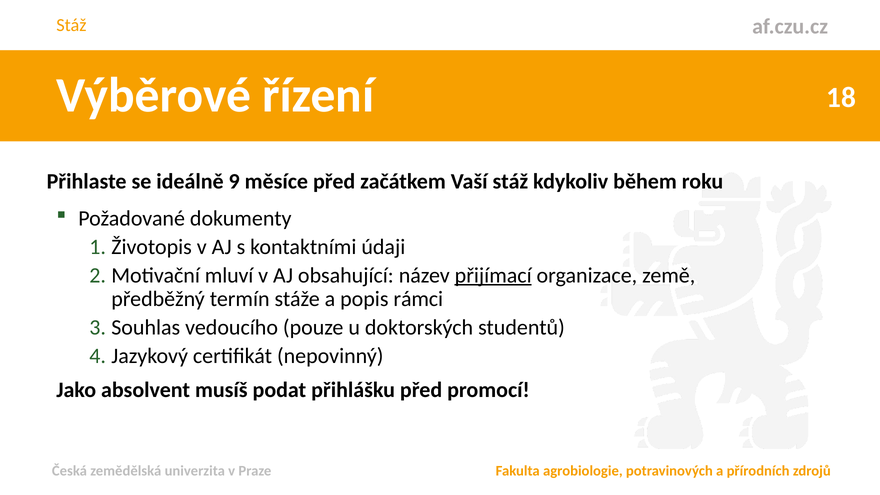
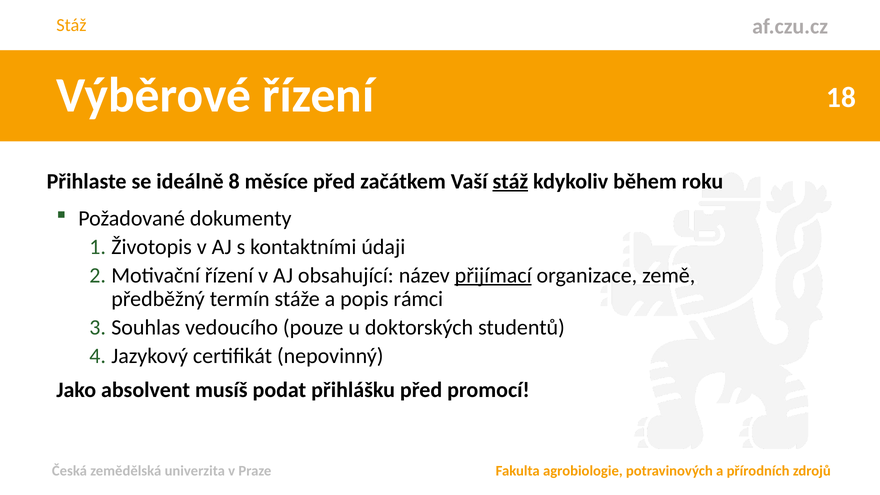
9: 9 -> 8 (234, 181)
stáž underline: none -> present (510, 181)
mluví: mluví -> řízení (229, 275)
